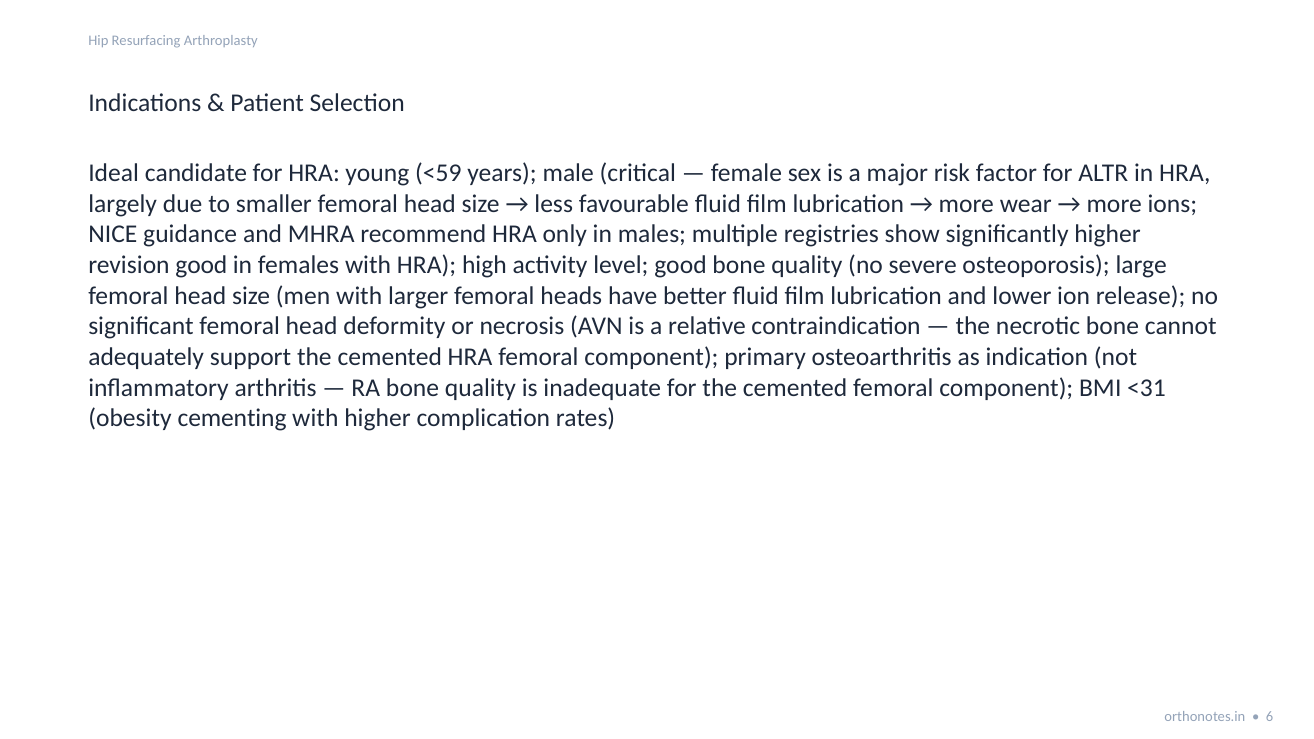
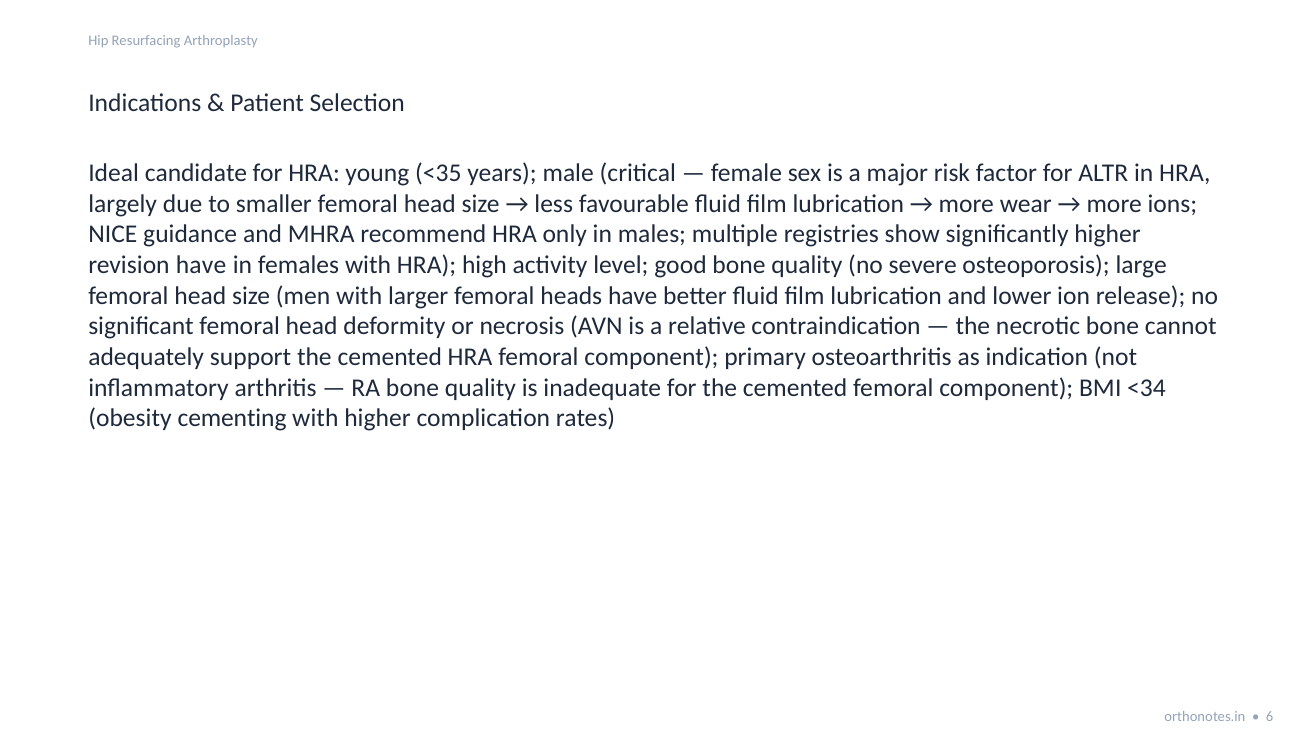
<59: <59 -> <35 (438, 173)
revision good: good -> have (201, 265)
<31: <31 -> <34 (1147, 388)
